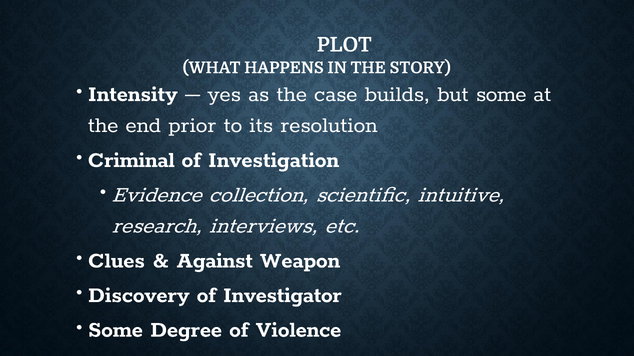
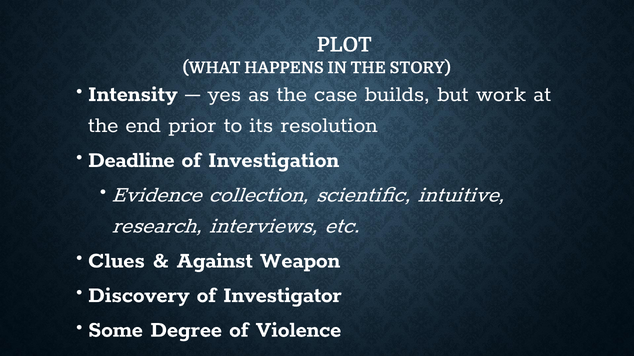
but some: some -> work (501, 93)
Criminal: Criminal -> Deadline (131, 159)
